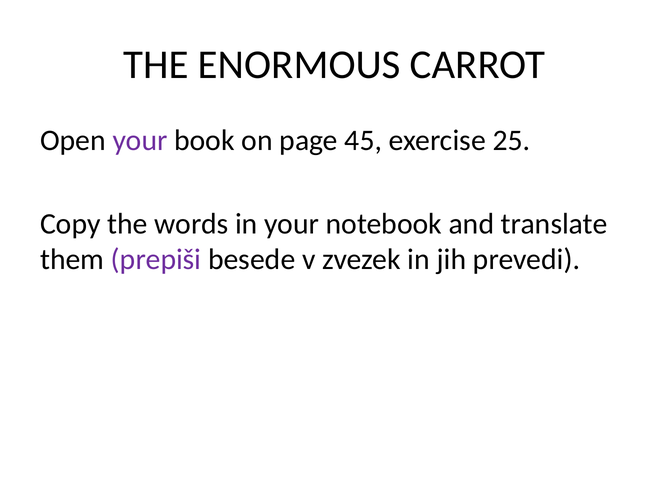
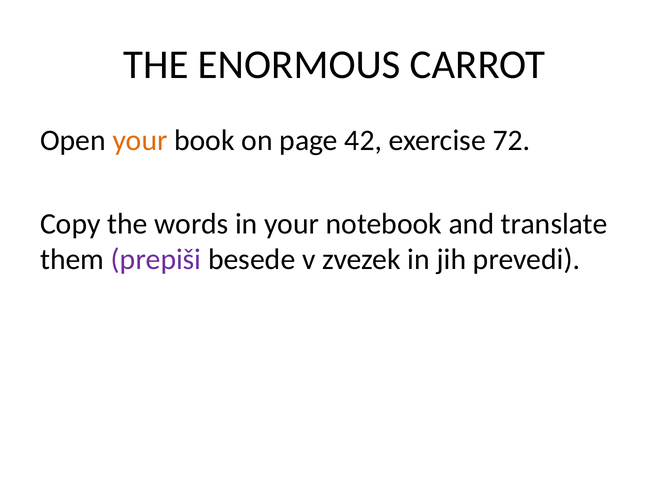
your colour: purple -> orange (140, 140)
45: 45 -> 42 (363, 140)
25: 25 -> 72 (511, 140)
